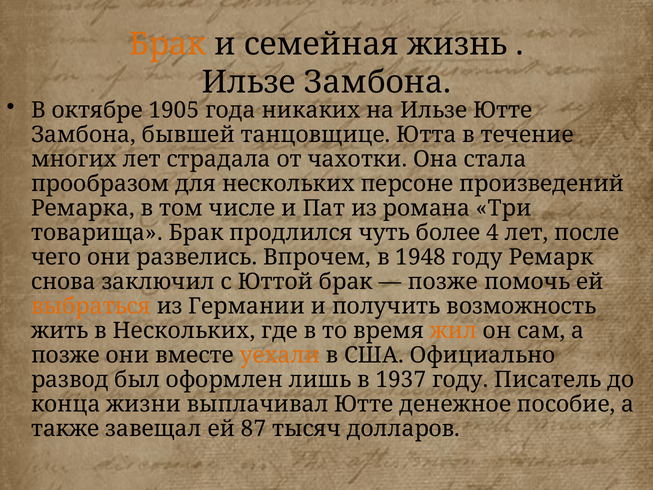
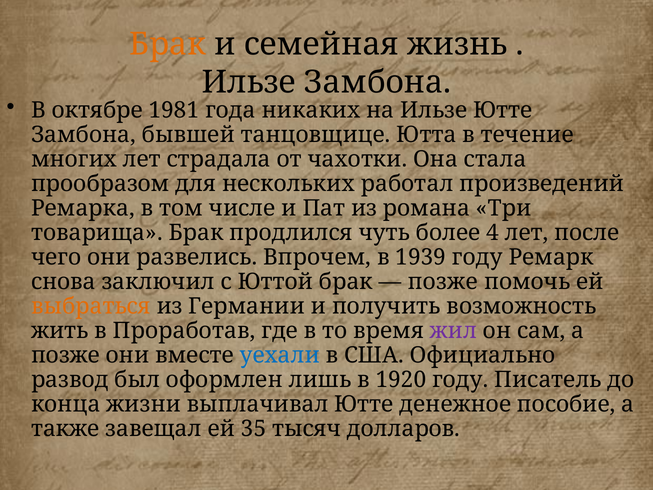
1905: 1905 -> 1981 (174, 110)
персоне: персоне -> работал (407, 184)
1948: 1948 -> 1939 (421, 257)
в Нескольких: Нескольких -> Проработав (184, 331)
жил colour: orange -> purple (453, 331)
уехали colour: orange -> blue (280, 355)
1937: 1937 -> 1920 (401, 380)
87: 87 -> 35 (254, 428)
